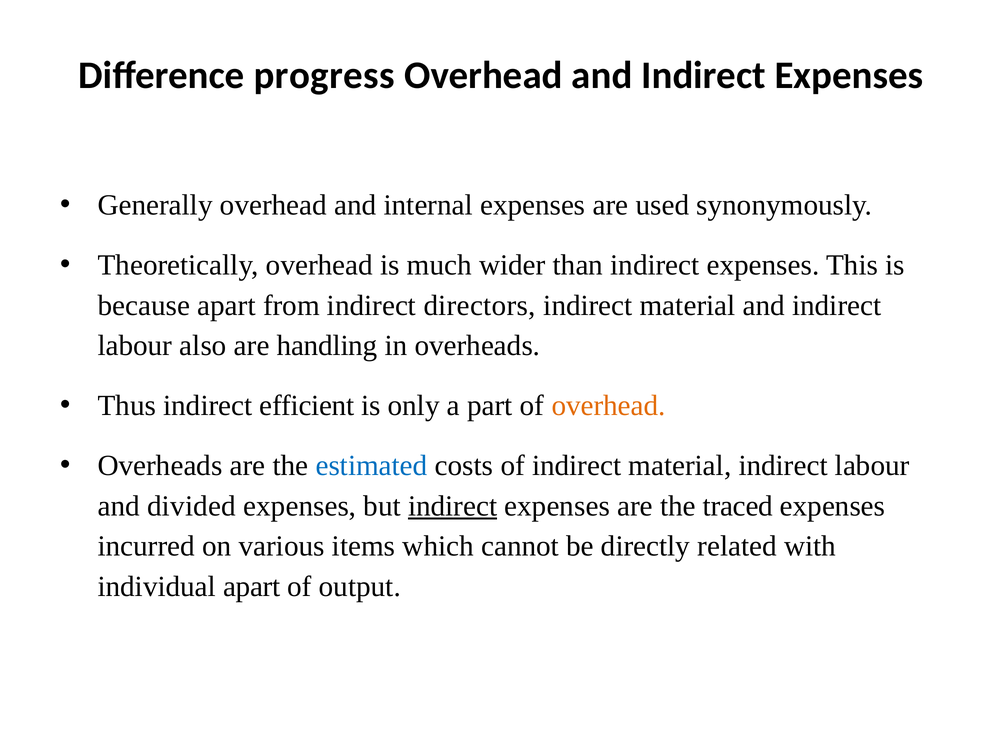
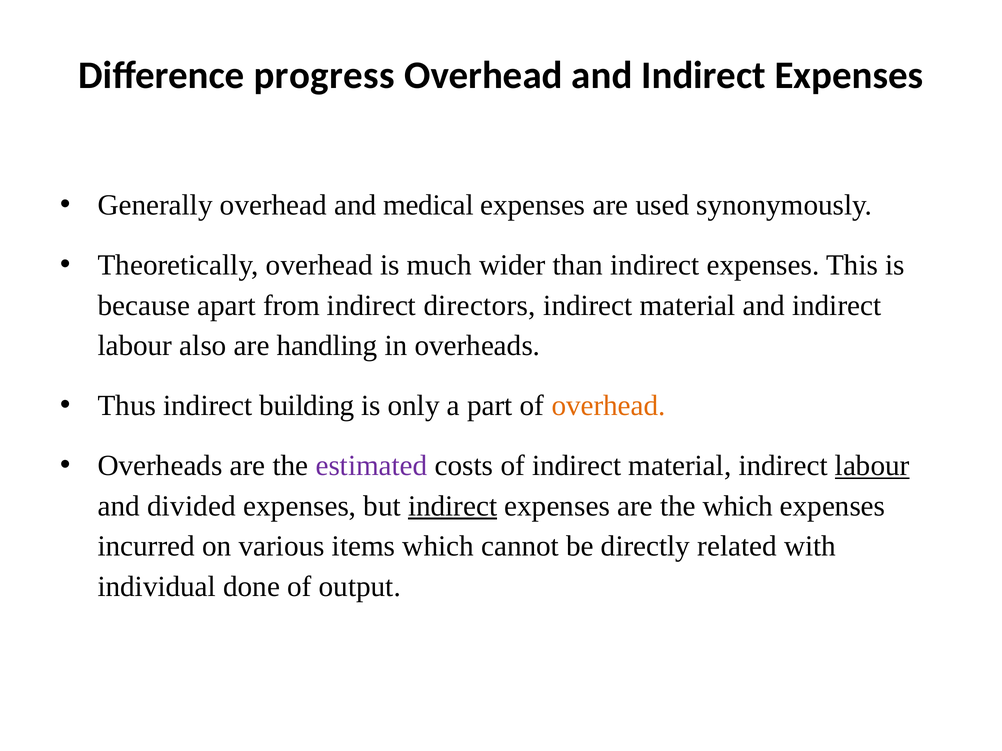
internal: internal -> medical (428, 205)
efficient: efficient -> building (307, 406)
estimated colour: blue -> purple (372, 466)
labour underline: none -> present (872, 466)
the traced: traced -> which (738, 506)
individual apart: apart -> done (252, 587)
